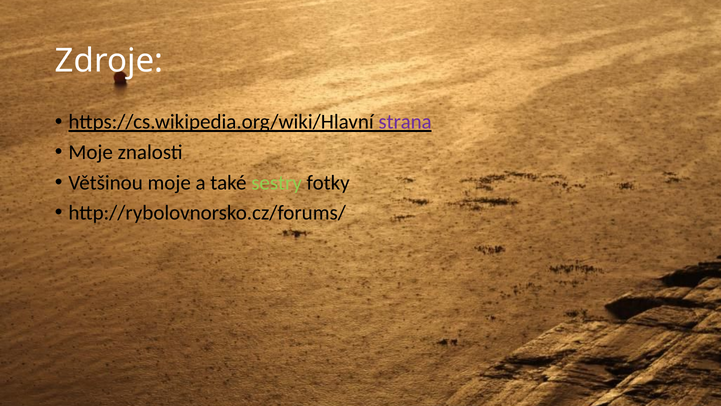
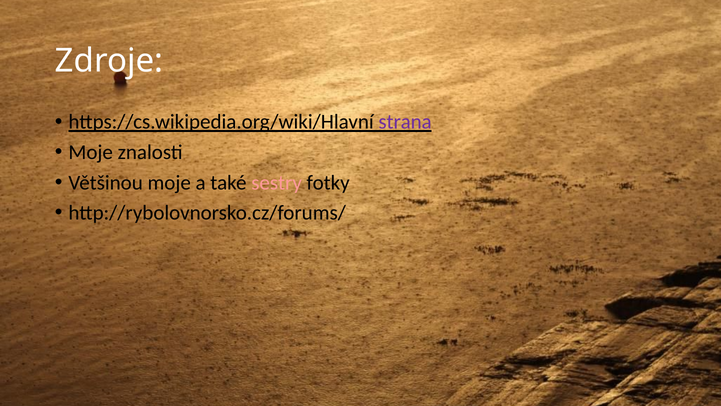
sestry colour: light green -> pink (277, 182)
